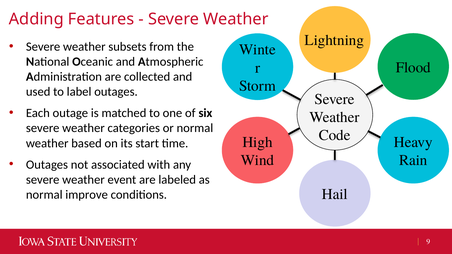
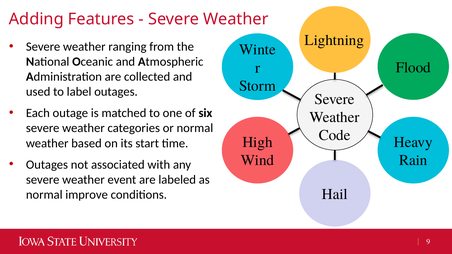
subsets: subsets -> ranging (127, 47)
